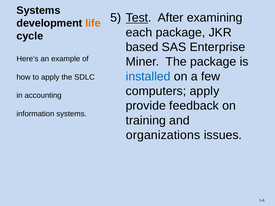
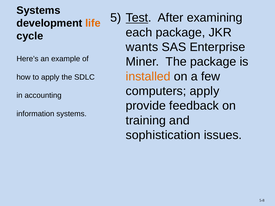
based: based -> wants (142, 47)
installed colour: blue -> orange (148, 77)
organizations: organizations -> sophistication (163, 135)
